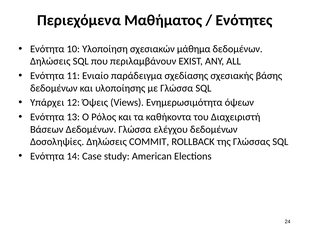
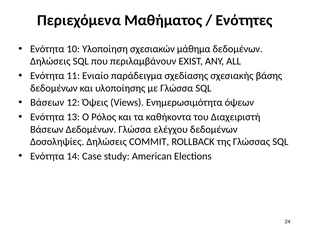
Υπάρχει: Υπάρχει -> Βάσεων (47, 102)
